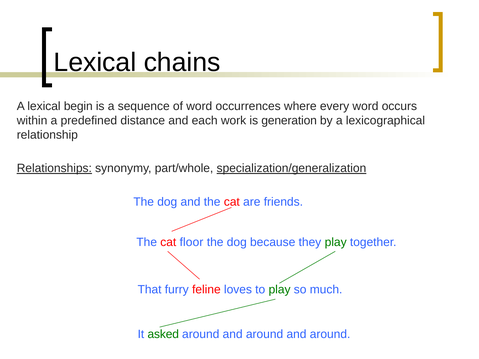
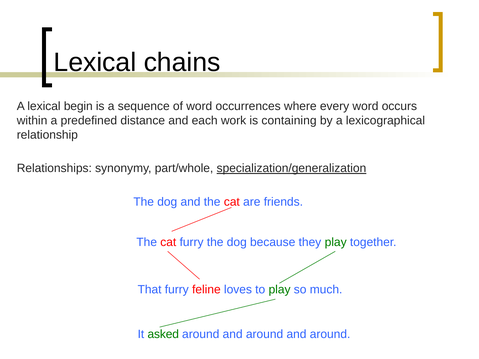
generation: generation -> containing (289, 121)
Relationships underline: present -> none (54, 168)
cat floor: floor -> furry (192, 242)
